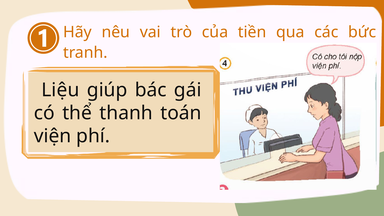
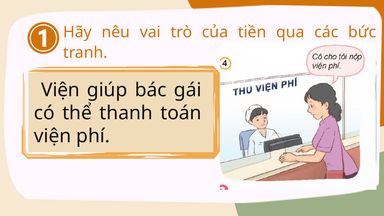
Liệu: Liệu -> Viện (61, 90)
